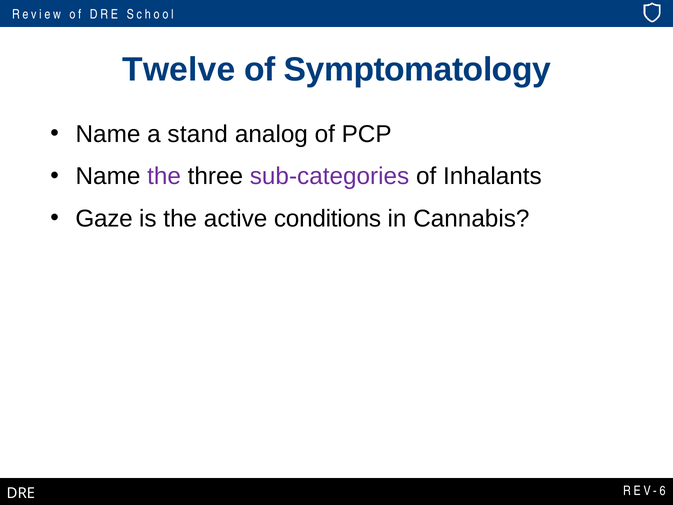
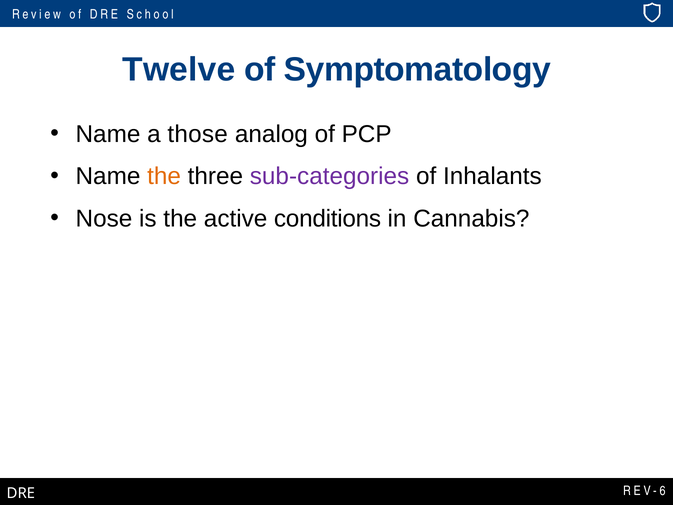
stand: stand -> those (198, 134)
the colour: purple -> orange (164, 176)
Gaze: Gaze -> Nose (104, 219)
